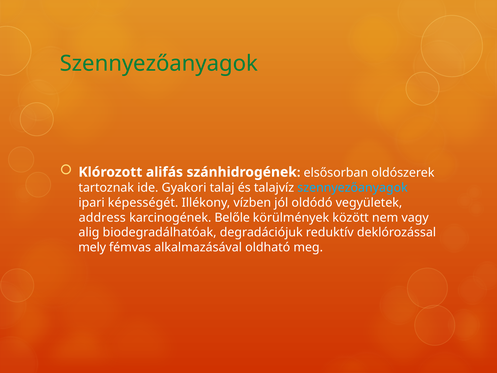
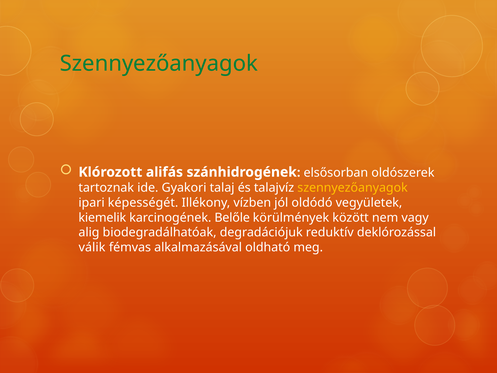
szennyezőanyagok colour: light blue -> yellow (353, 188)
address: address -> kiemelik (102, 217)
mely: mely -> válik (92, 247)
